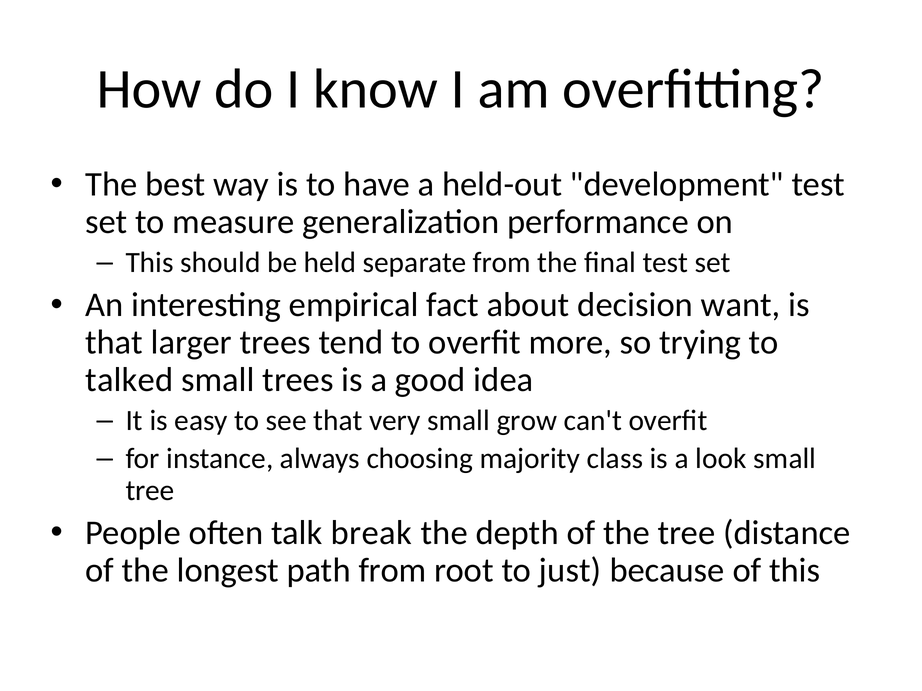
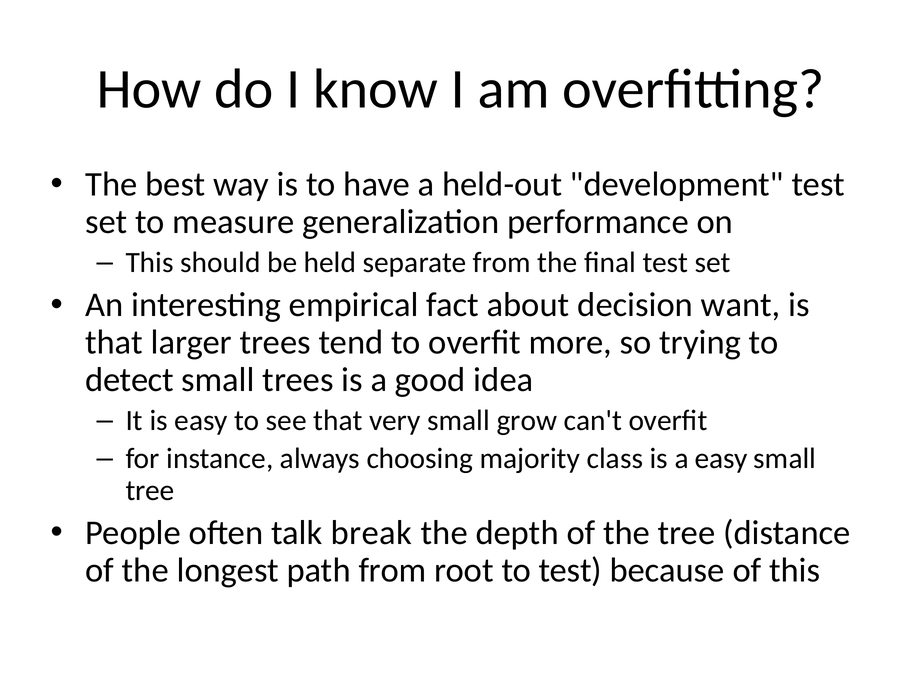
talked: talked -> detect (129, 380)
a look: look -> easy (721, 459)
to just: just -> test (570, 571)
